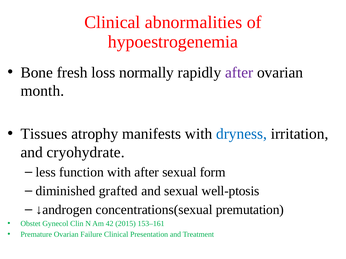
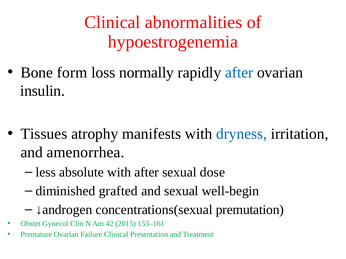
fresh: fresh -> form (72, 73)
after colour: purple -> blue (239, 73)
month: month -> insulin (43, 91)
cryohydrate: cryohydrate -> amenorrhea (86, 153)
function: function -> absolute (81, 172)
form: form -> dose (213, 172)
well-ptosis: well-ptosis -> well-begin (230, 191)
